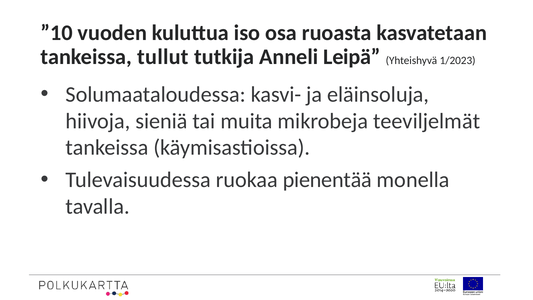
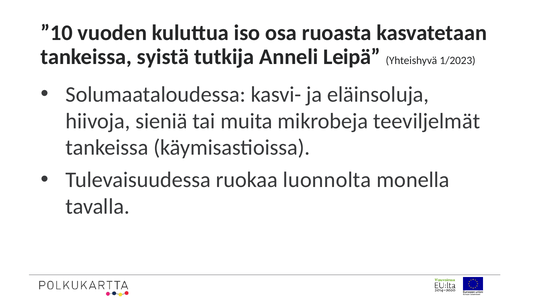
tullut: tullut -> syistä (163, 57)
pienentää: pienentää -> luonnolta (327, 180)
